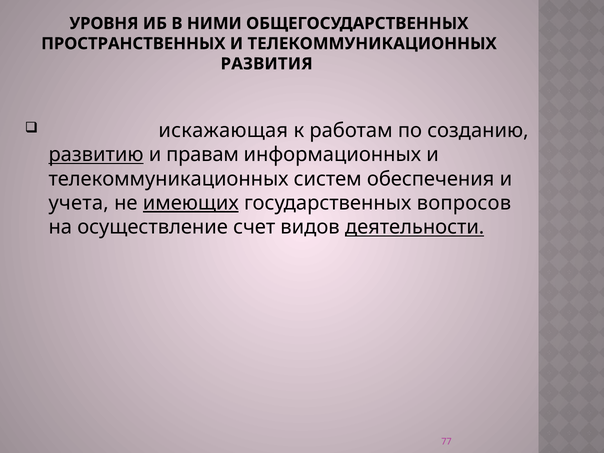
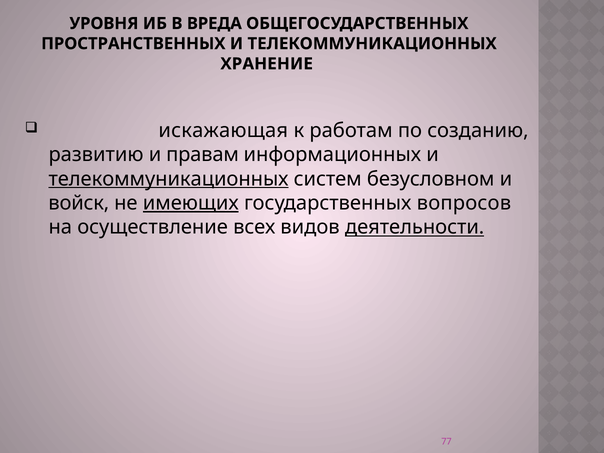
НИМИ: НИМИ -> ВРЕДА (214, 23)
РАЗВИТИЯ: РАЗВИТИЯ -> ХРАНЕНИЕ (267, 64)
развитию underline: present -> none (96, 155)
телекоммуникационных underline: none -> present (169, 179)
обеспечения: обеспечения -> безусловном (431, 179)
учета: учета -> войск (79, 203)
счет: счет -> всех (254, 227)
